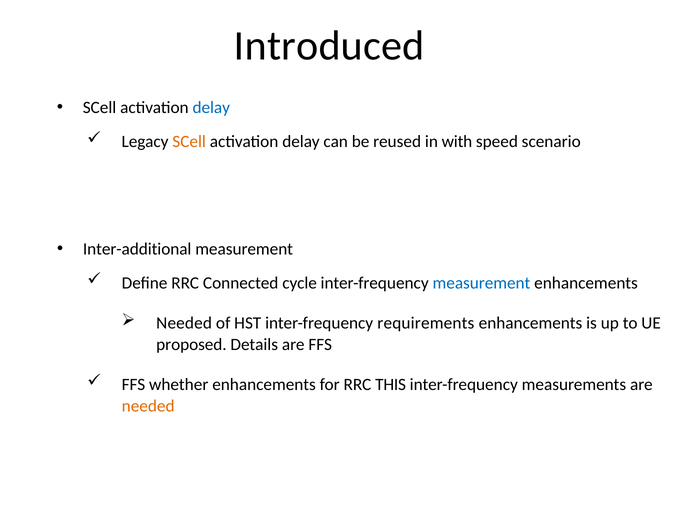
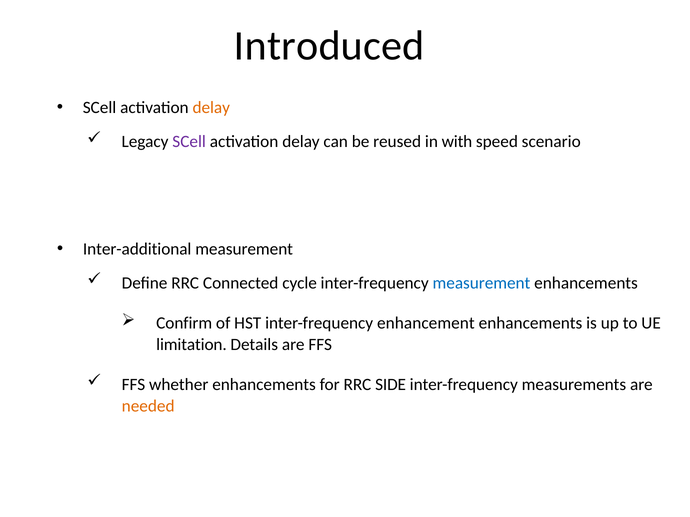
delay colour: blue -> orange (211, 108)
SCell colour: orange -> purple (189, 142)
Needed: Needed -> Confirm (184, 323)
requirements: requirements -> enhancement (426, 323)
proposed: proposed -> limitation (191, 345)
THIS: THIS -> SIDE (391, 385)
